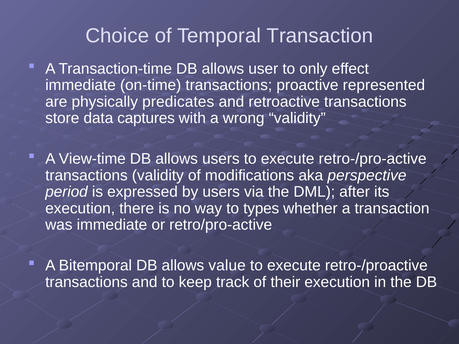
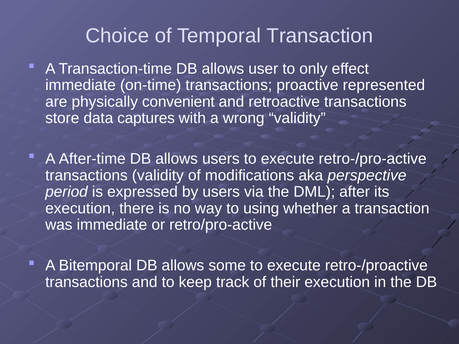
predicates: predicates -> convenient (178, 102)
View-time: View-time -> After-time (92, 159)
types: types -> using (261, 209)
value: value -> some (227, 266)
